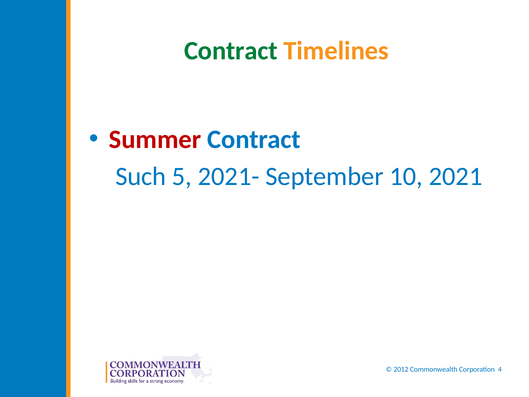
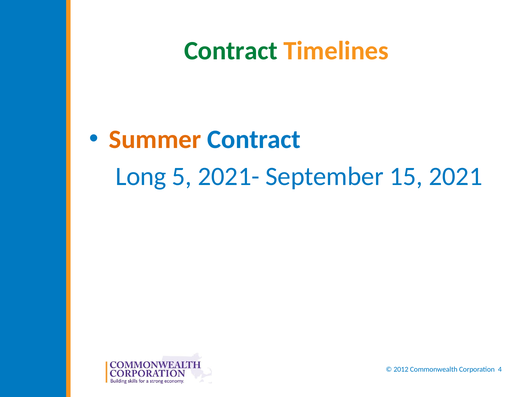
Summer colour: red -> orange (155, 139)
Such: Such -> Long (141, 176)
10: 10 -> 15 (406, 176)
